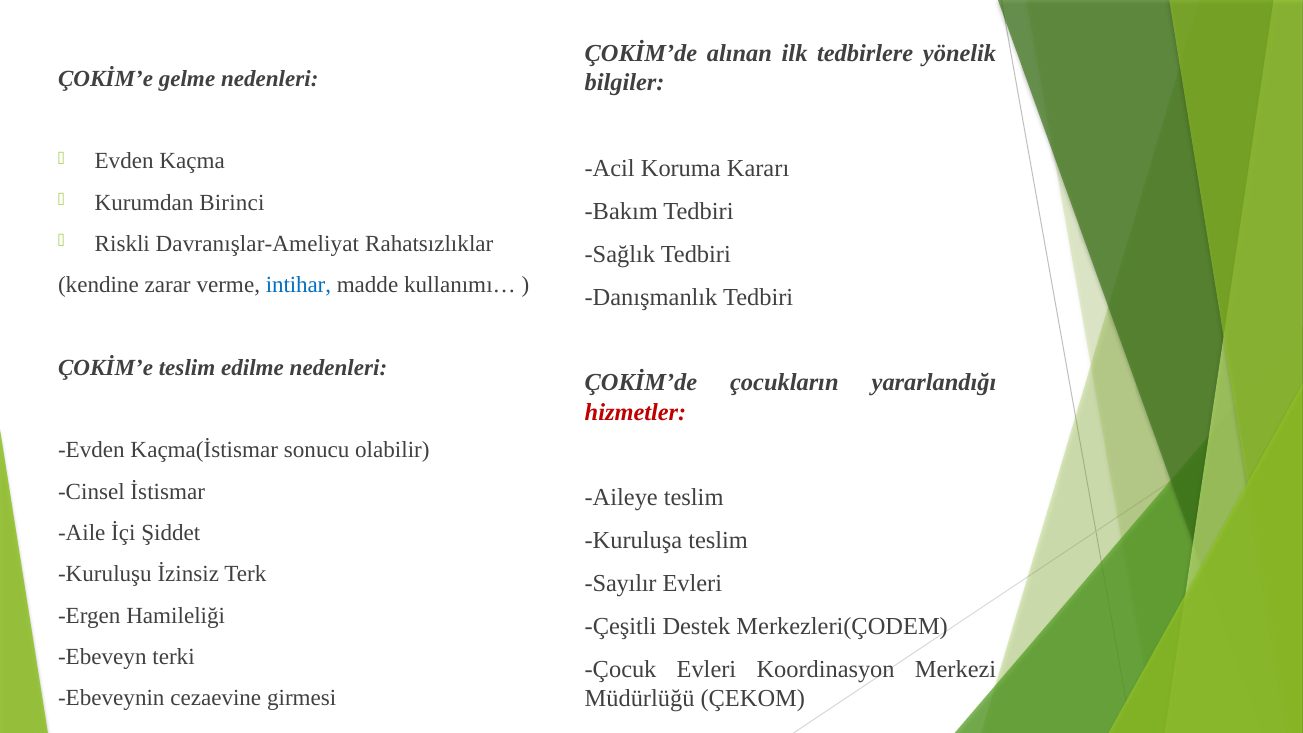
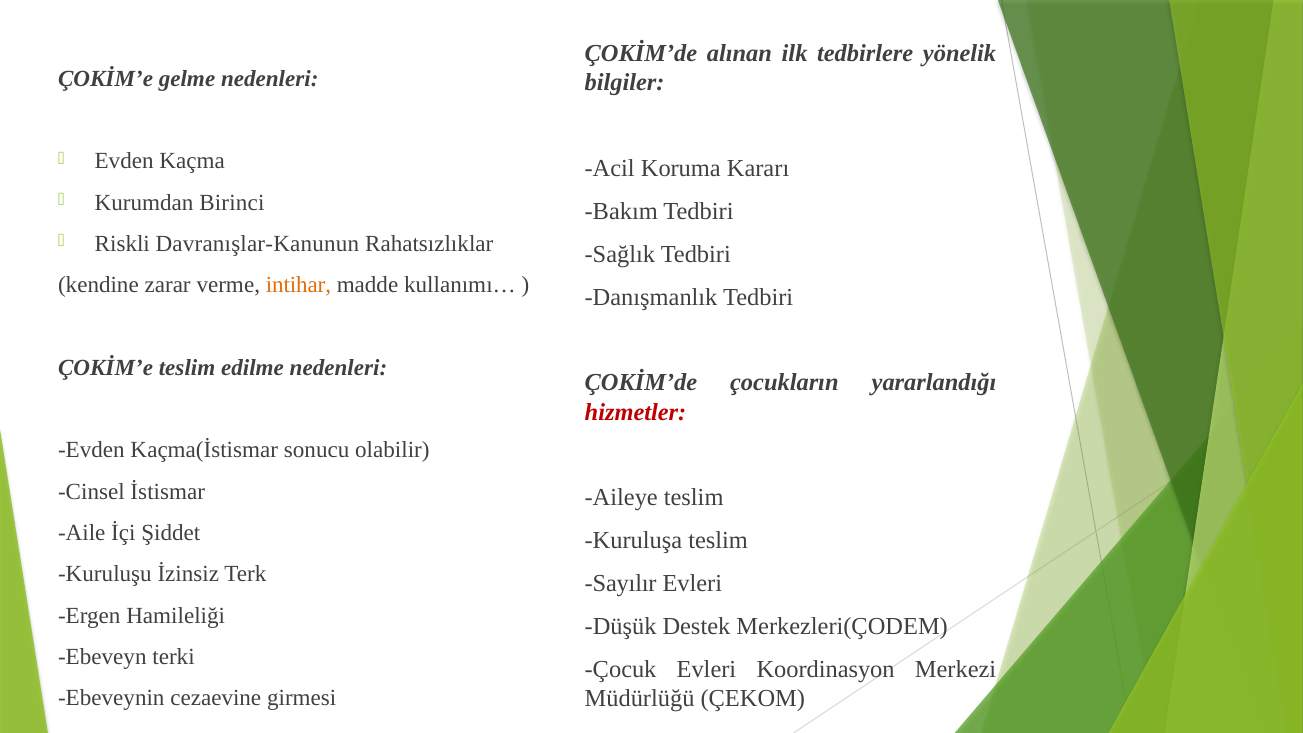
Davranışlar-Ameliyat: Davranışlar-Ameliyat -> Davranışlar-Kanunun (257, 244)
intihar colour: blue -> orange (298, 285)
Çeşitli: Çeşitli -> Düşük (621, 627)
